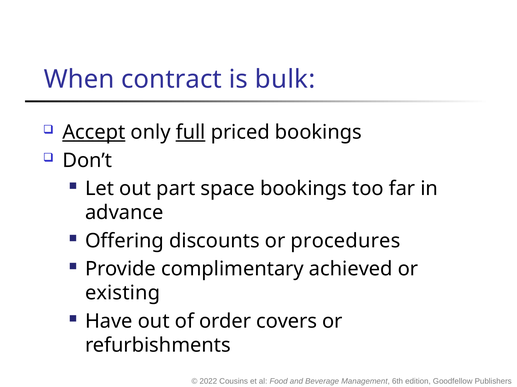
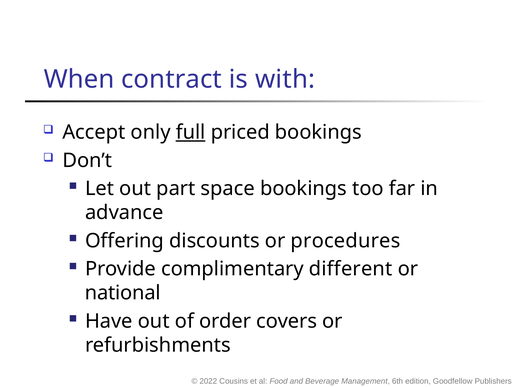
bulk: bulk -> with (285, 79)
Accept underline: present -> none (94, 133)
achieved: achieved -> different (351, 269)
existing: existing -> national (123, 294)
